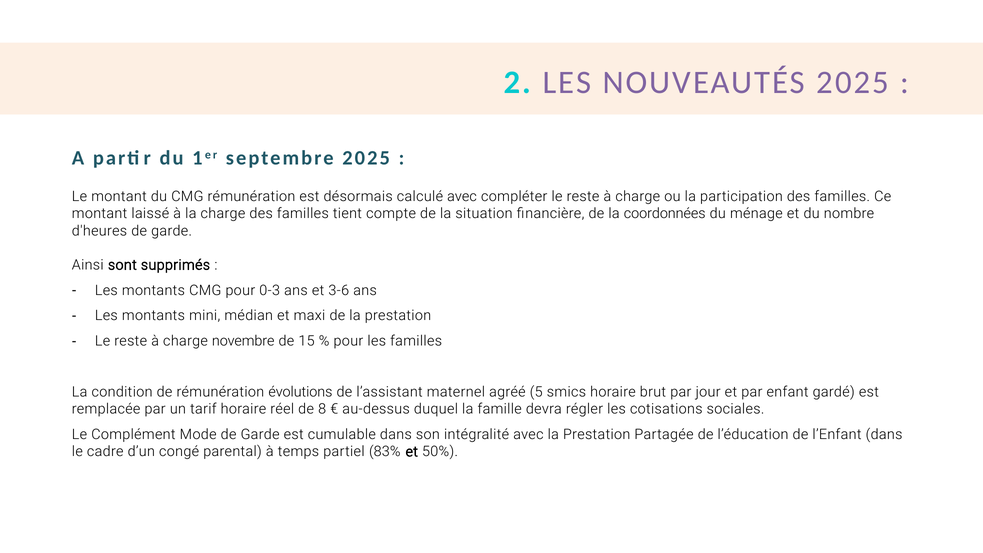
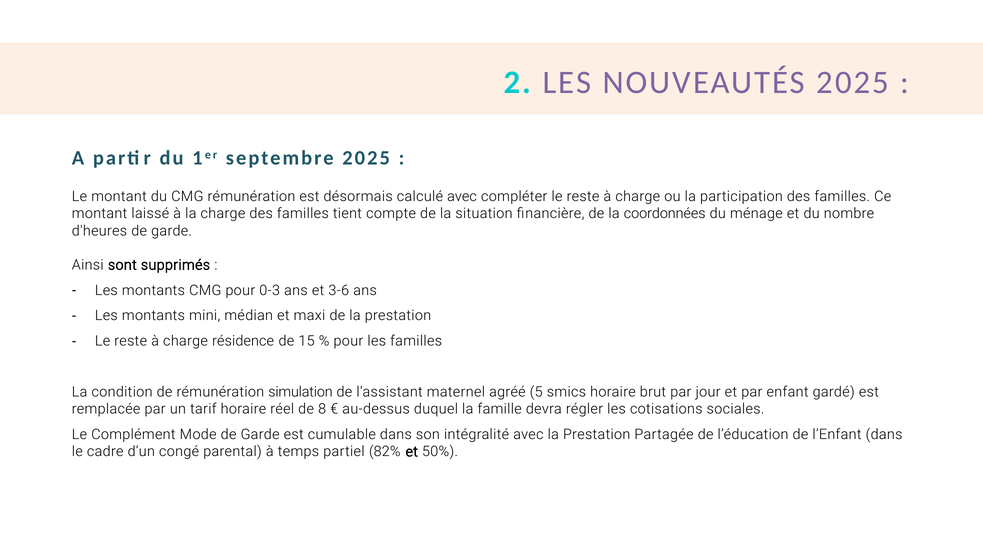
novembre: novembre -> résidence (243, 341)
évolutions: évolutions -> simulation (300, 392)
83%: 83% -> 82% (385, 452)
